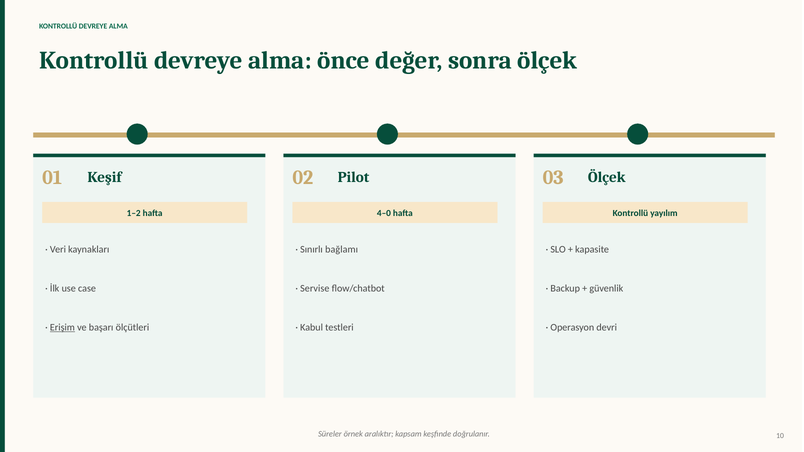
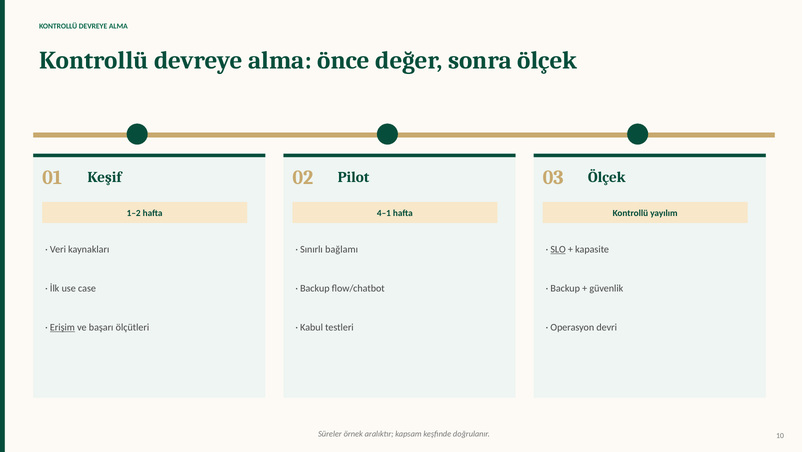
4–0: 4–0 -> 4–1 (384, 213)
SLO underline: none -> present (558, 249)
Servise: Servise -> Backup (315, 289)
